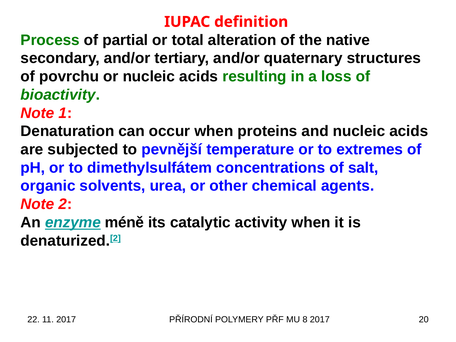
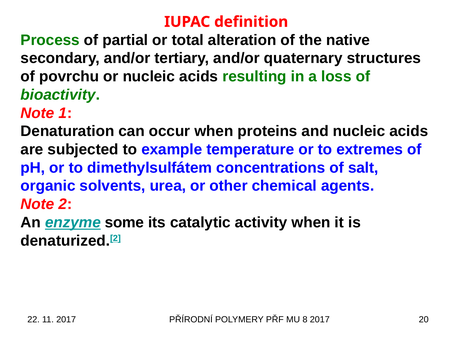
pevnější: pevnější -> example (172, 150)
méně: méně -> some (124, 222)
